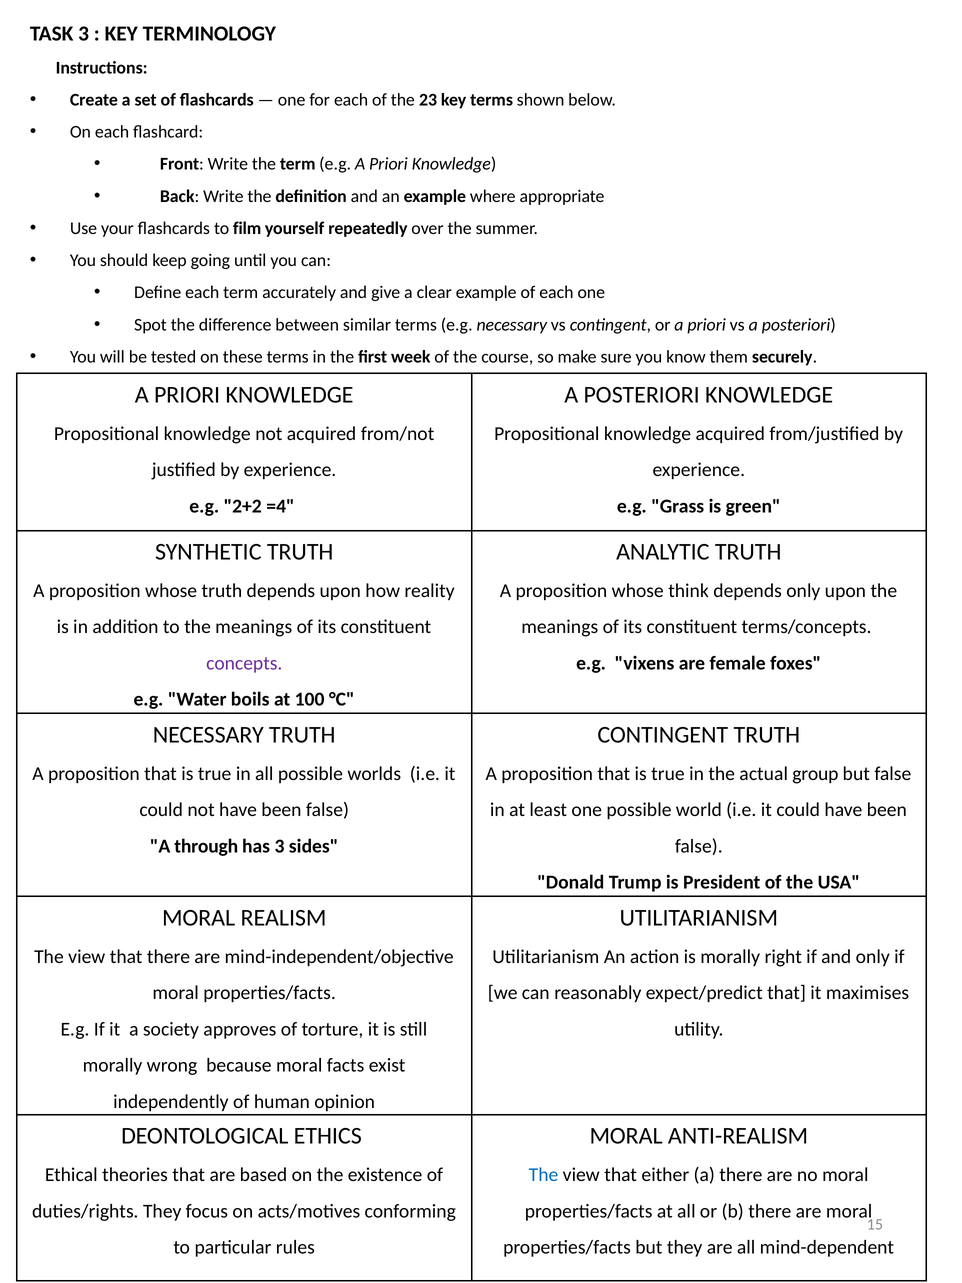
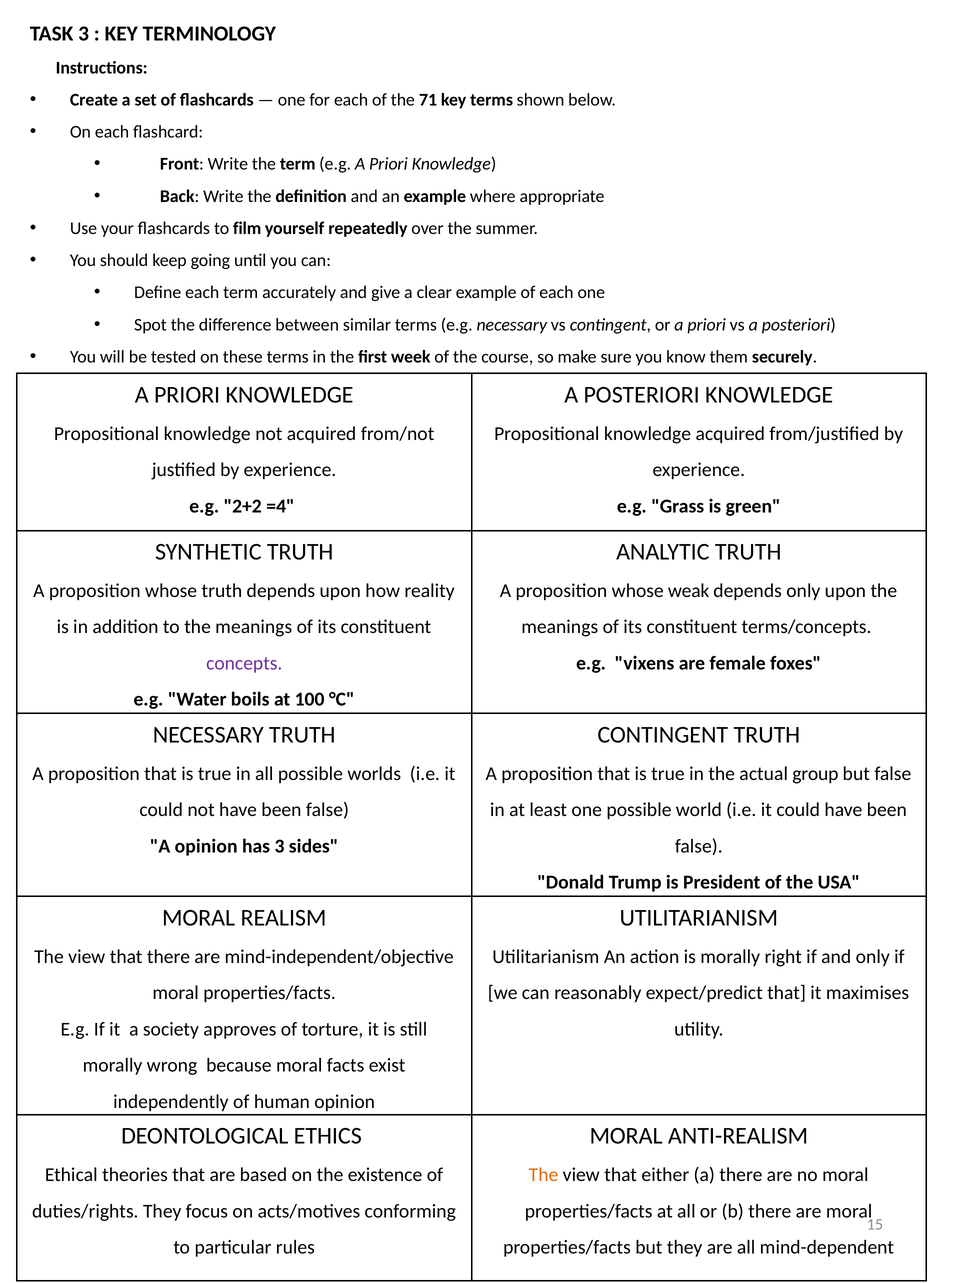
23: 23 -> 71 (428, 100)
think: think -> weak (689, 591)
A through: through -> opinion (206, 846)
The colour: blue -> orange (544, 1175)
